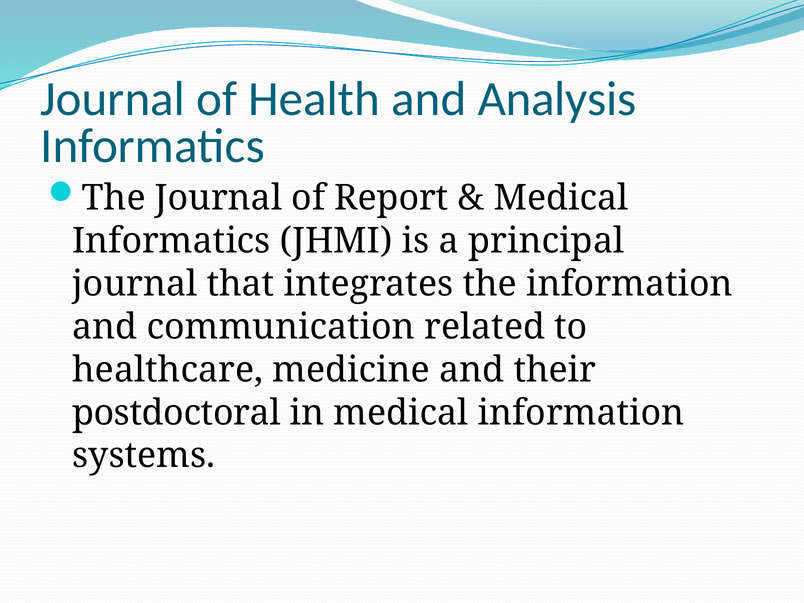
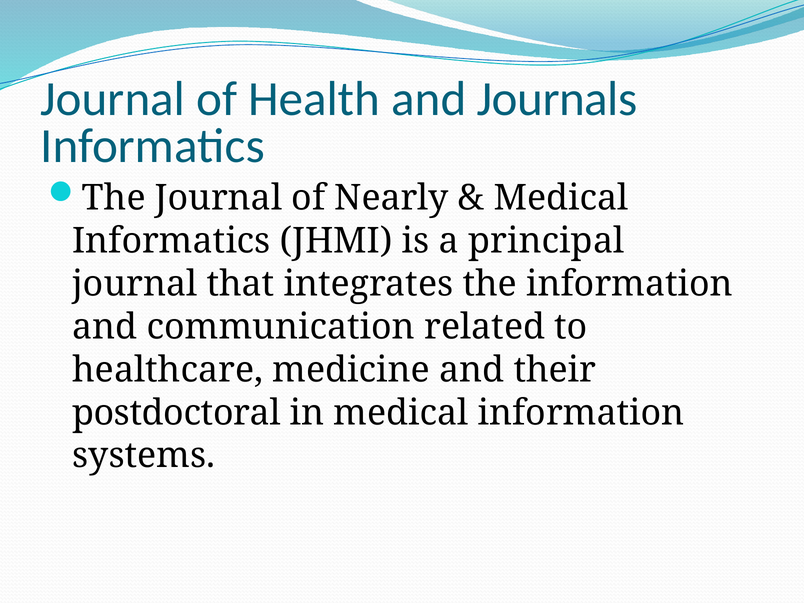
Analysis: Analysis -> Journals (557, 99)
Report: Report -> Nearly (392, 198)
